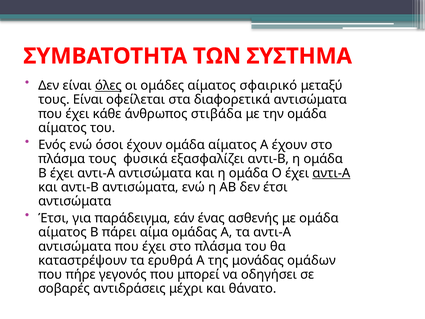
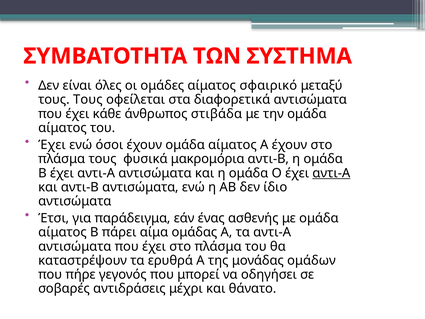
όλες underline: present -> none (108, 86)
τους Είναι: Είναι -> Τους (88, 100)
Ενός: Ενός -> Έχει (52, 145)
εξασφαλίζει: εξασφαλίζει -> μακρομόρια (208, 159)
δεν έτσι: έτσι -> ίδιο (275, 187)
